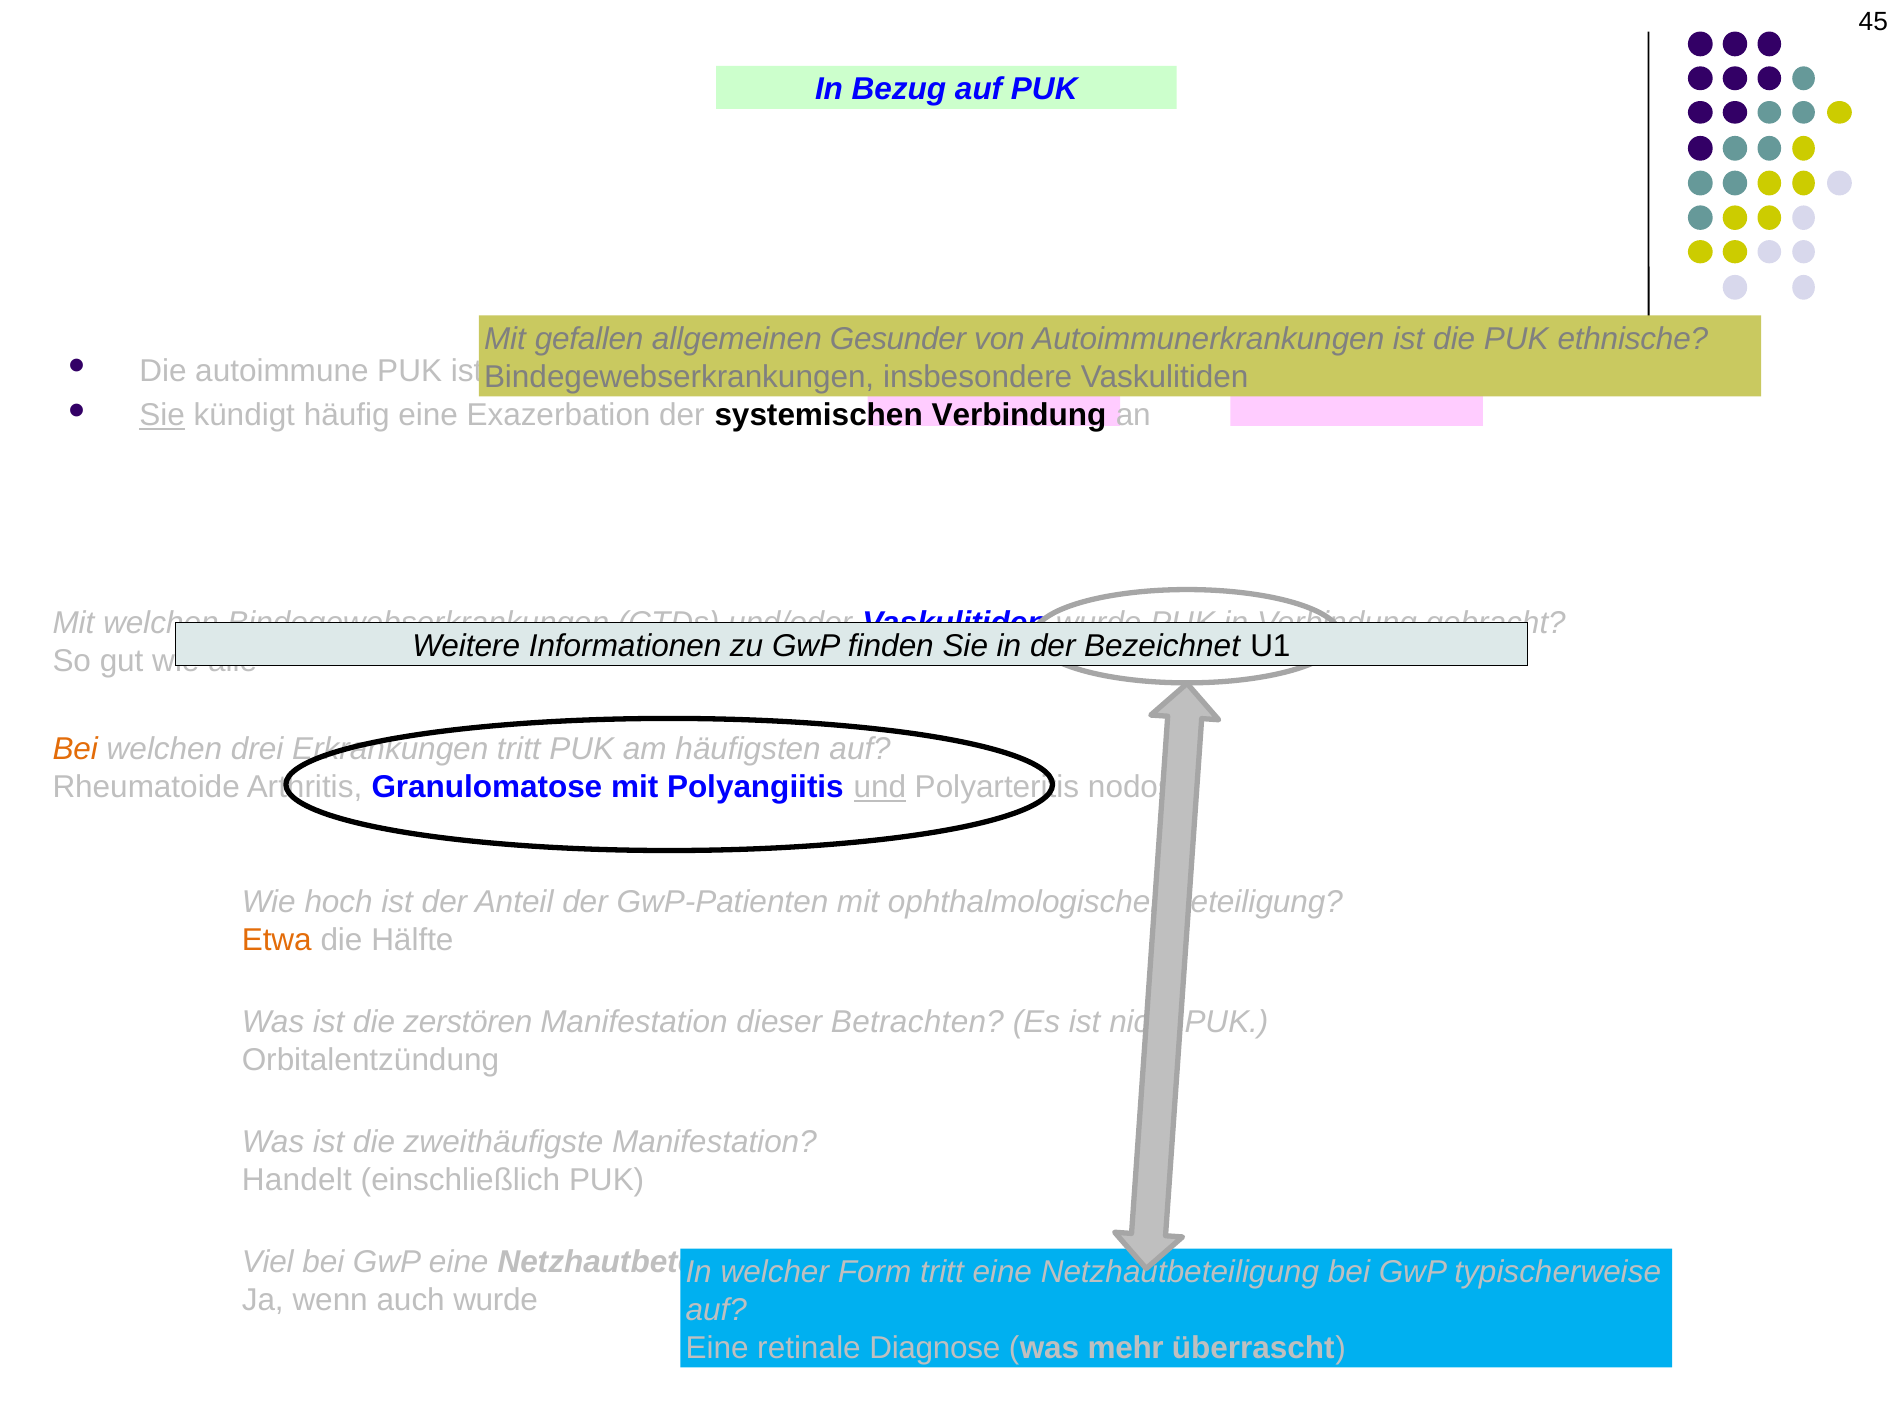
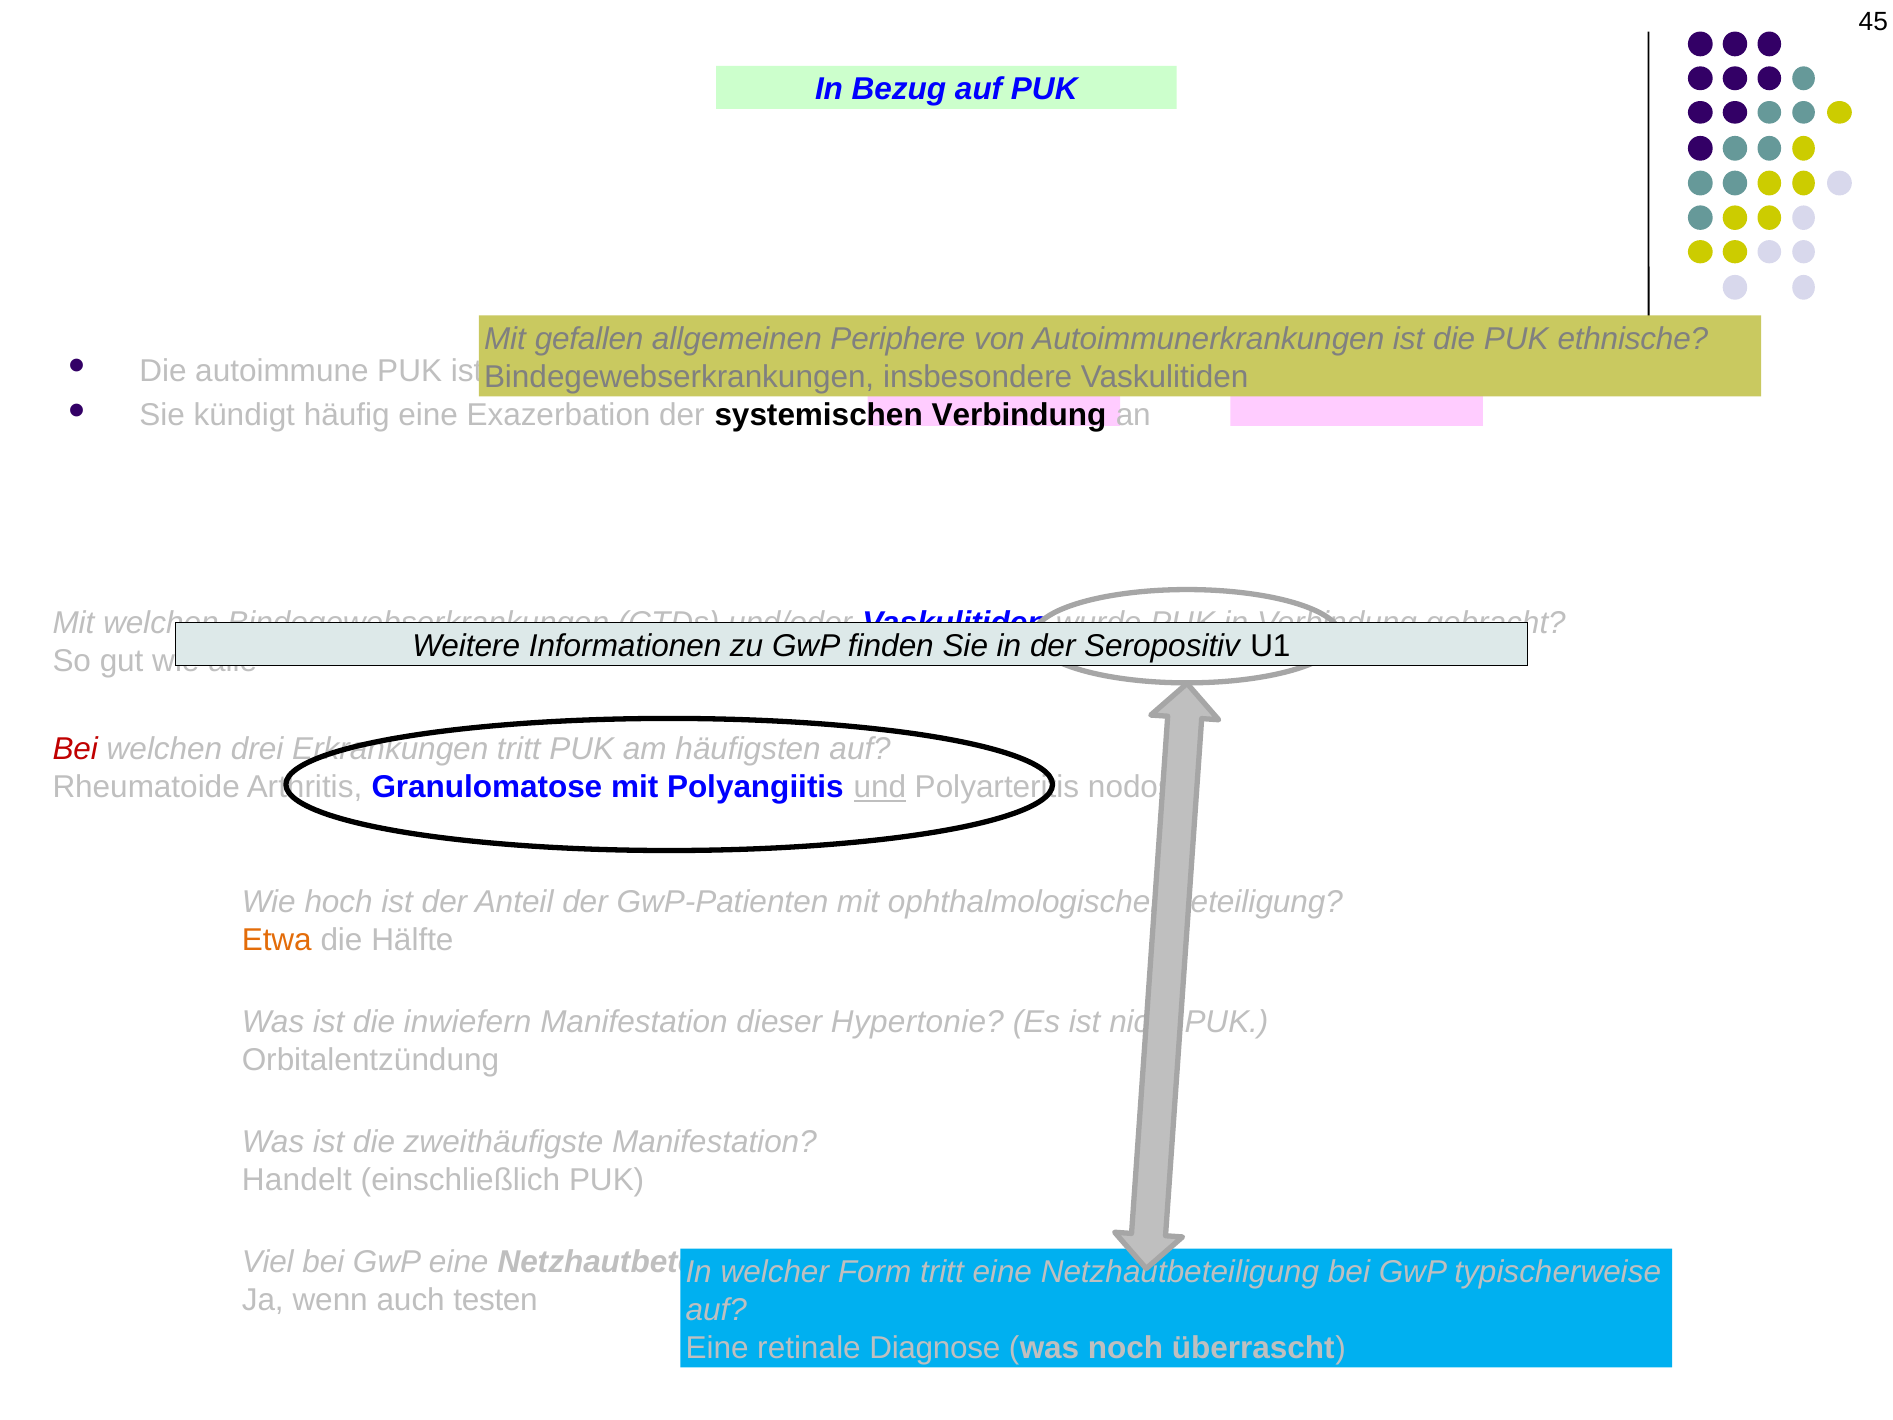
Gesunder: Gesunder -> Periphere (898, 339)
Sie underline: present -> none (162, 415)
Bezeichnet: Bezeichnet -> Seropositiv (1162, 646)
Bei colour: orange -> red (75, 749)
zerstören: zerstören -> inwiefern (468, 1022)
Betrachten: Betrachten -> Hypertonie (917, 1022)
auch wurde: wurde -> testen (496, 1300)
mehr: mehr -> noch (1125, 1348)
